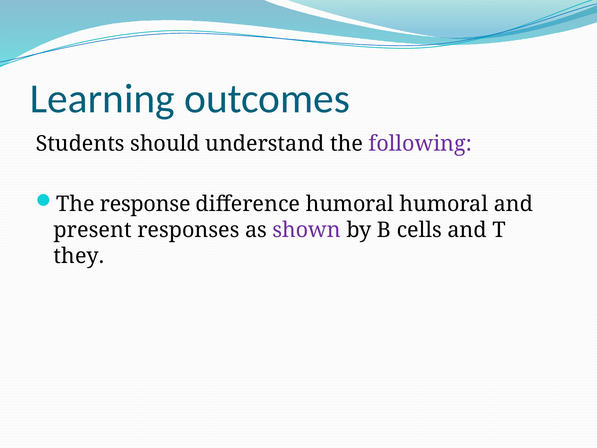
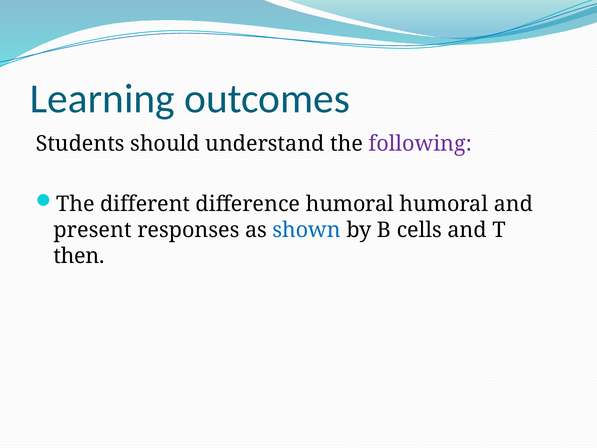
response: response -> different (145, 204)
shown colour: purple -> blue (307, 230)
they: they -> then (79, 256)
